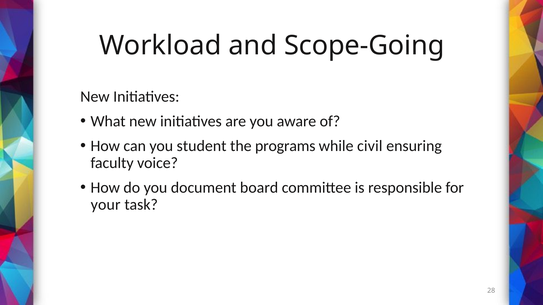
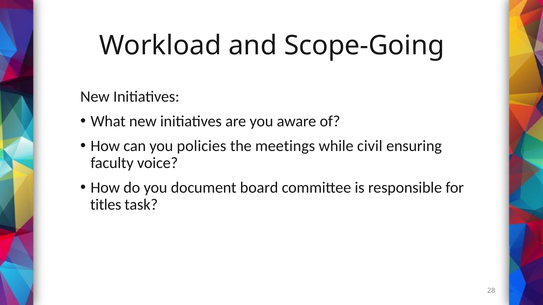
student: student -> policies (202, 146)
programs: programs -> meetings (285, 146)
your: your -> titles (106, 205)
